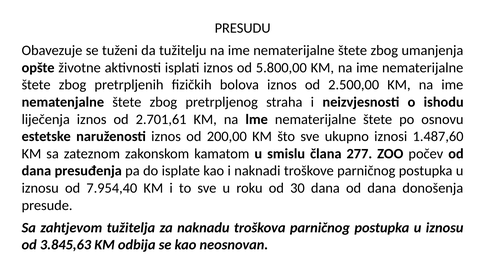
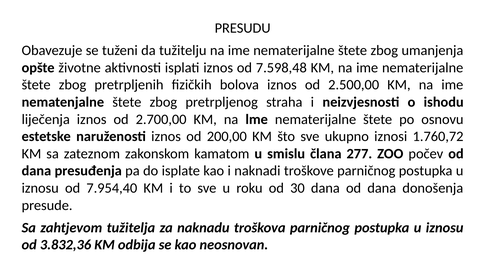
5.800,00: 5.800,00 -> 7.598,48 (281, 68)
2.701,61: 2.701,61 -> 2.700,00 (161, 119)
1.487,60: 1.487,60 -> 1.760,72 (438, 137)
3.845,63: 3.845,63 -> 3.832,36 (66, 245)
